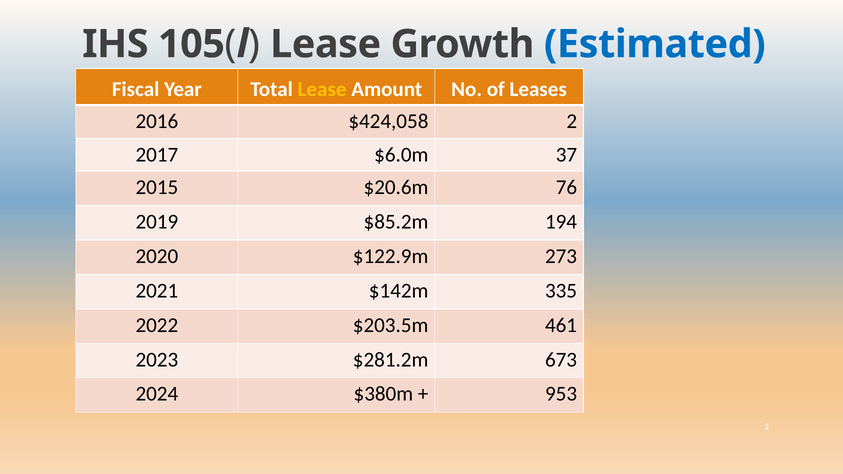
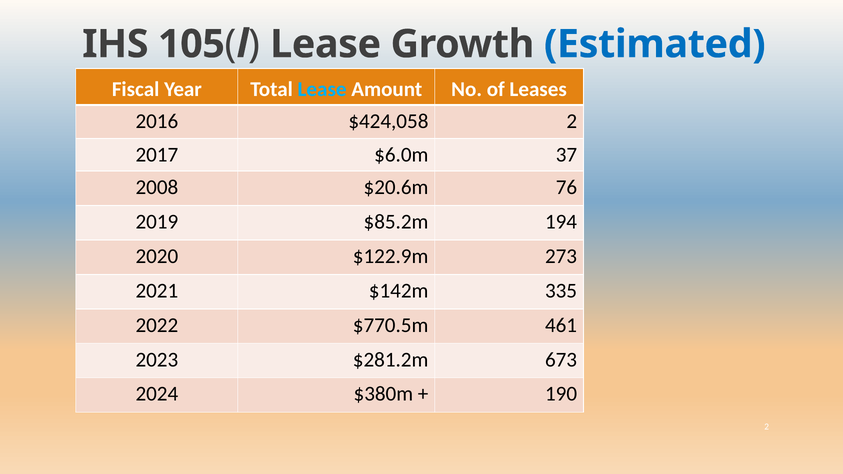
Lease colour: yellow -> light blue (322, 89)
2015: 2015 -> 2008 (157, 187)
$203.5m: $203.5m -> $770.5m (391, 325)
953: 953 -> 190 (561, 394)
